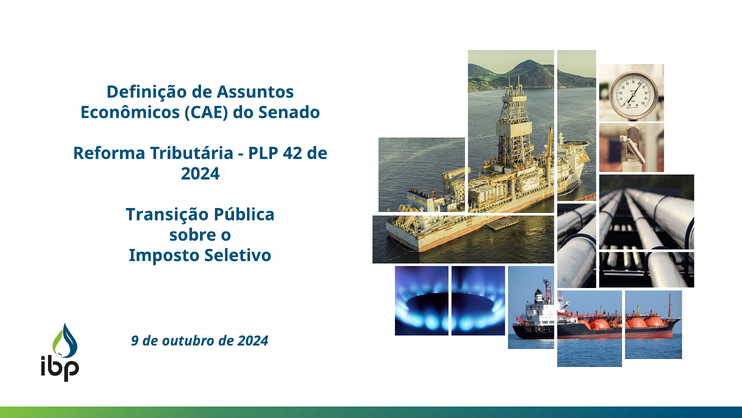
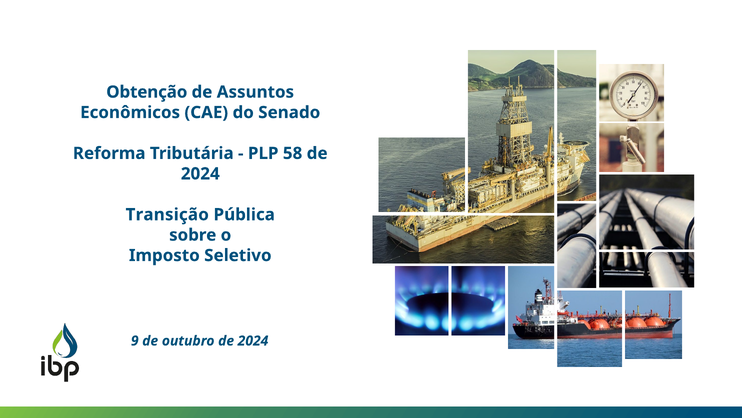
Definição: Definição -> Obtenção (147, 92)
42: 42 -> 58 (293, 153)
